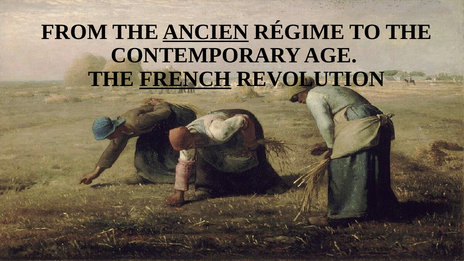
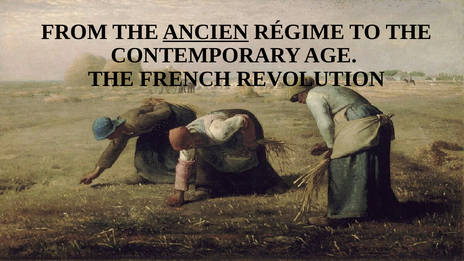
FRENCH underline: present -> none (185, 79)
